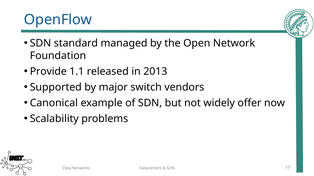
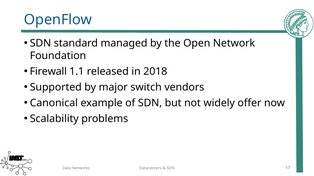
Provide: Provide -> Firewall (48, 72)
2013: 2013 -> 2018 (155, 72)
